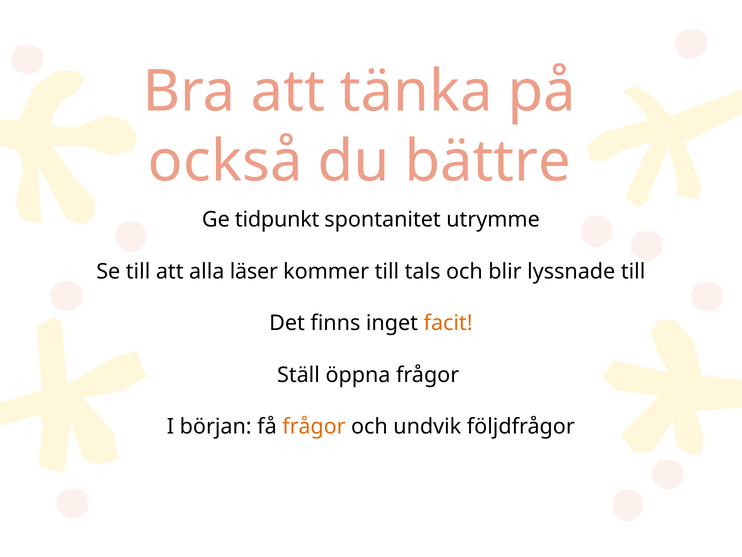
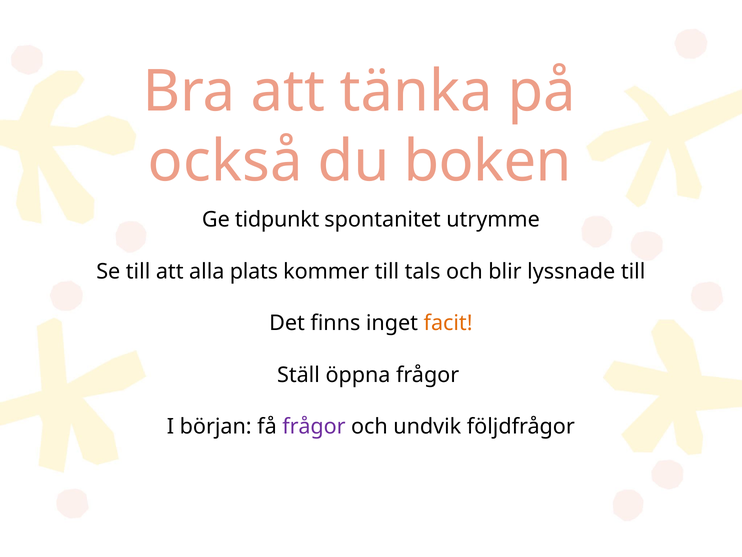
bättre: bättre -> boken (488, 161)
läser: läser -> plats (254, 271)
frågor colour: orange -> purple (314, 426)
